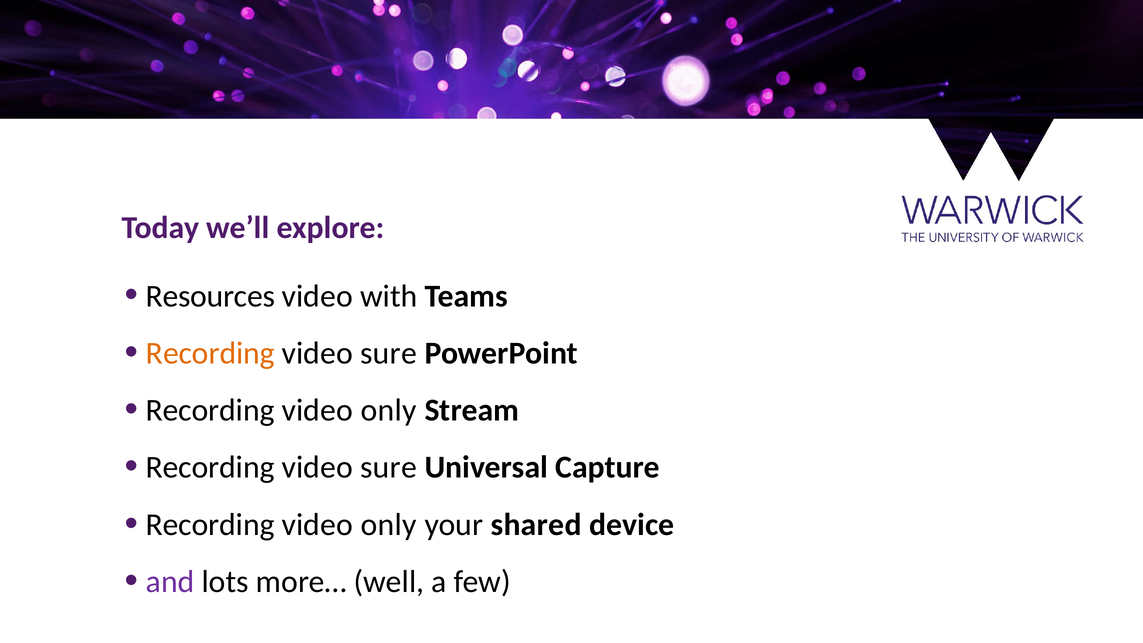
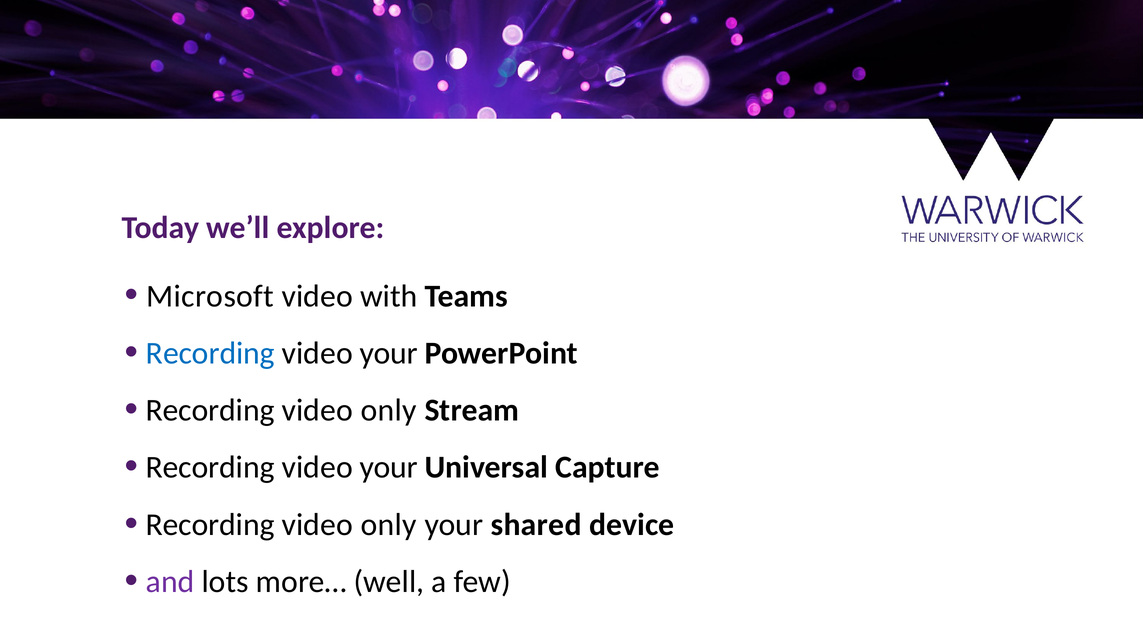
Resources: Resources -> Microsoft (210, 296)
Recording colour: orange -> blue (210, 353)
sure: sure -> your (389, 353)
sure: sure -> your (389, 467)
